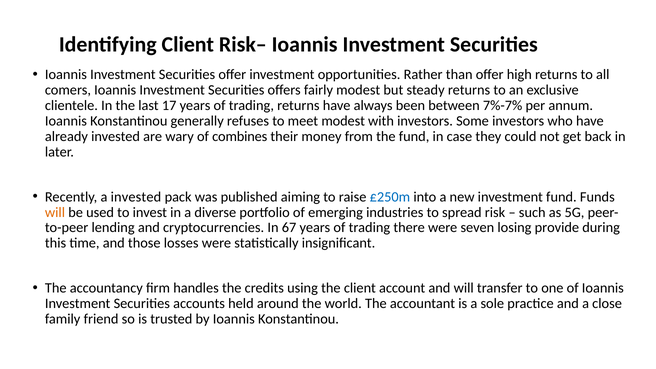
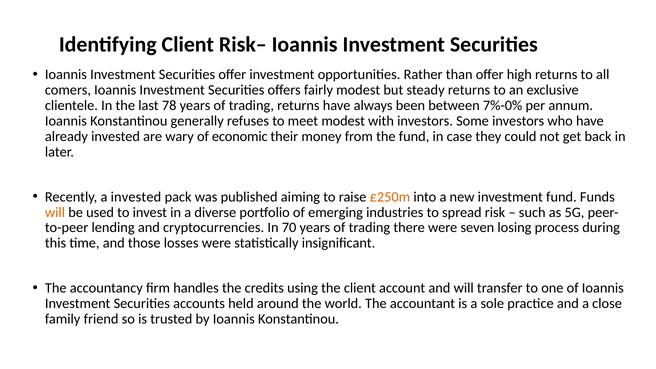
17: 17 -> 78 (169, 106)
7%-7%: 7%-7% -> 7%-0% (503, 106)
combines: combines -> economic (240, 137)
£250m colour: blue -> orange (390, 197)
67: 67 -> 70 (289, 228)
provide: provide -> process (557, 228)
